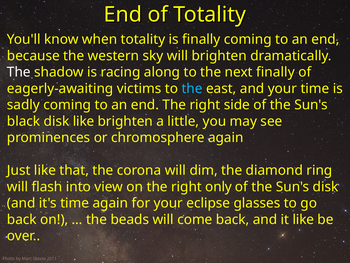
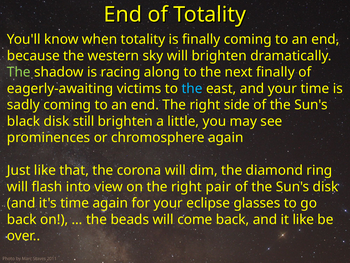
The colour: white -> light green (19, 72)
disk like: like -> still (84, 121)
only: only -> pair (218, 186)
